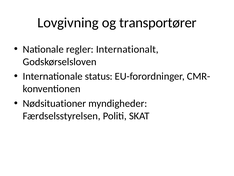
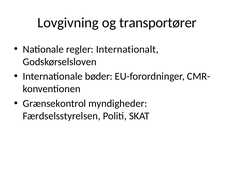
status: status -> bøder (99, 76)
Nødsituationer: Nødsituationer -> Grænsekontrol (54, 103)
